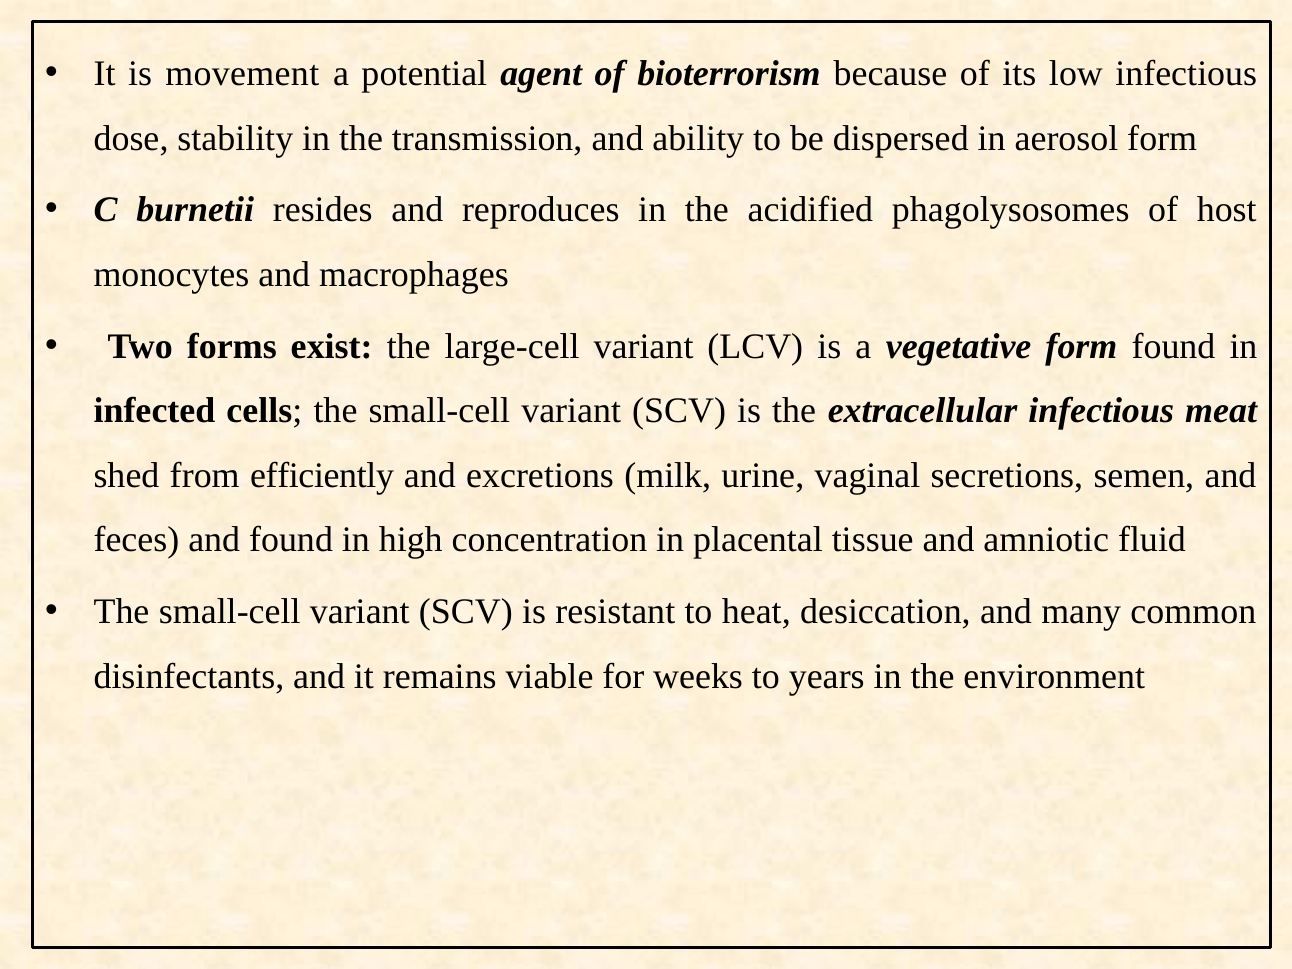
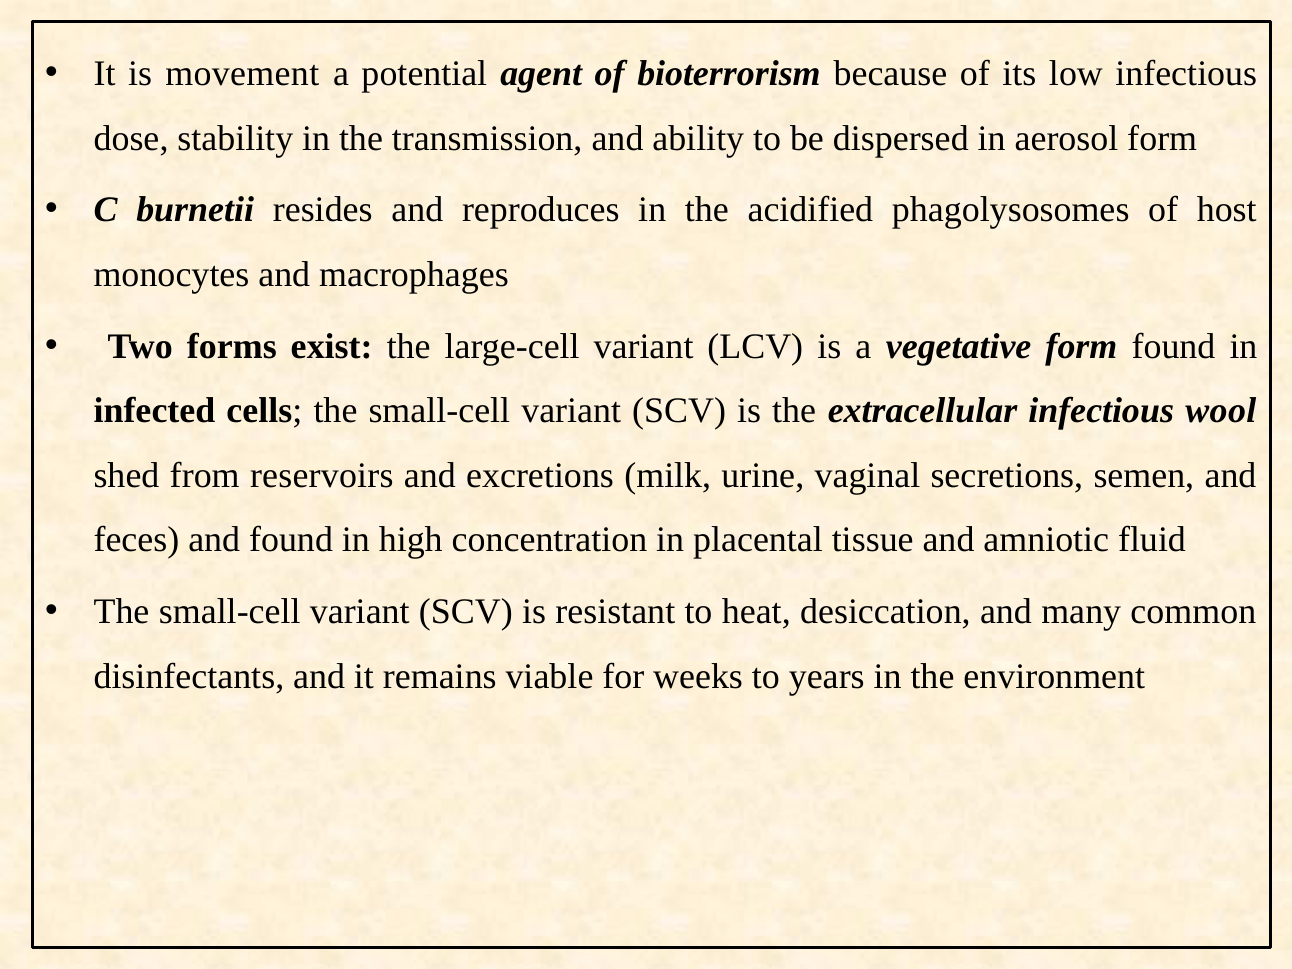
meat: meat -> wool (1221, 411)
efficiently: efficiently -> reservoirs (322, 475)
